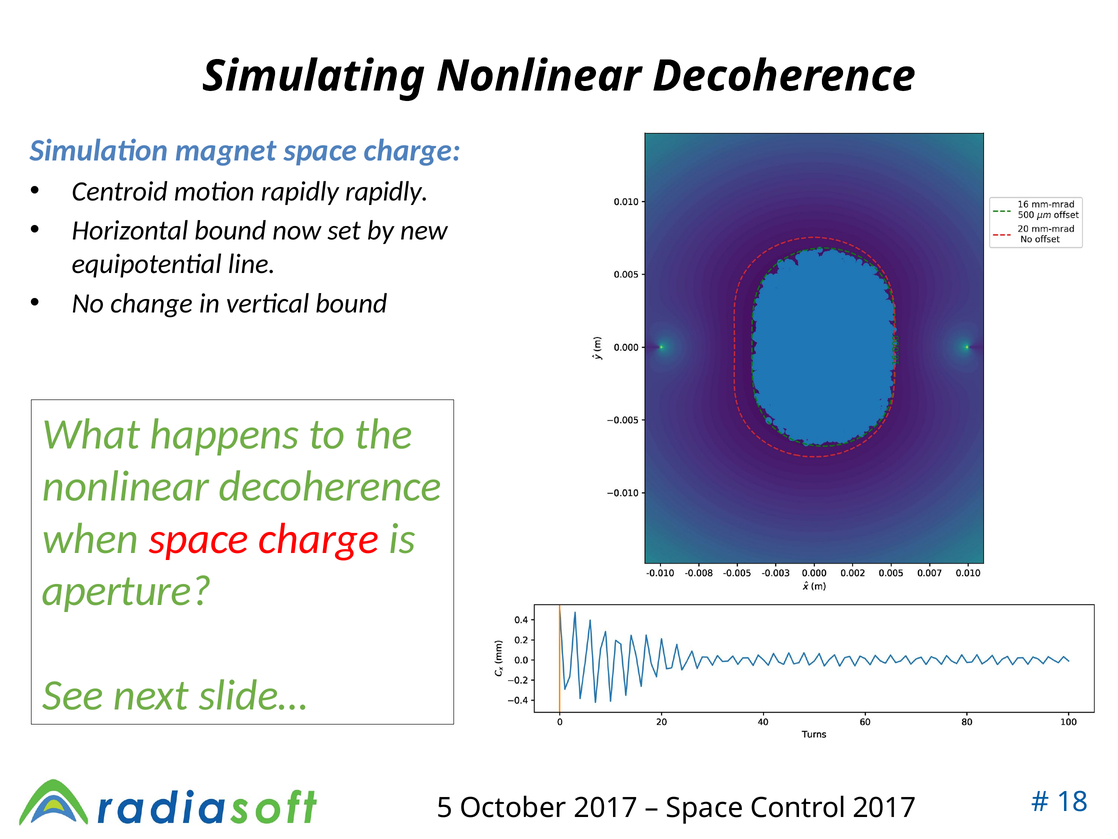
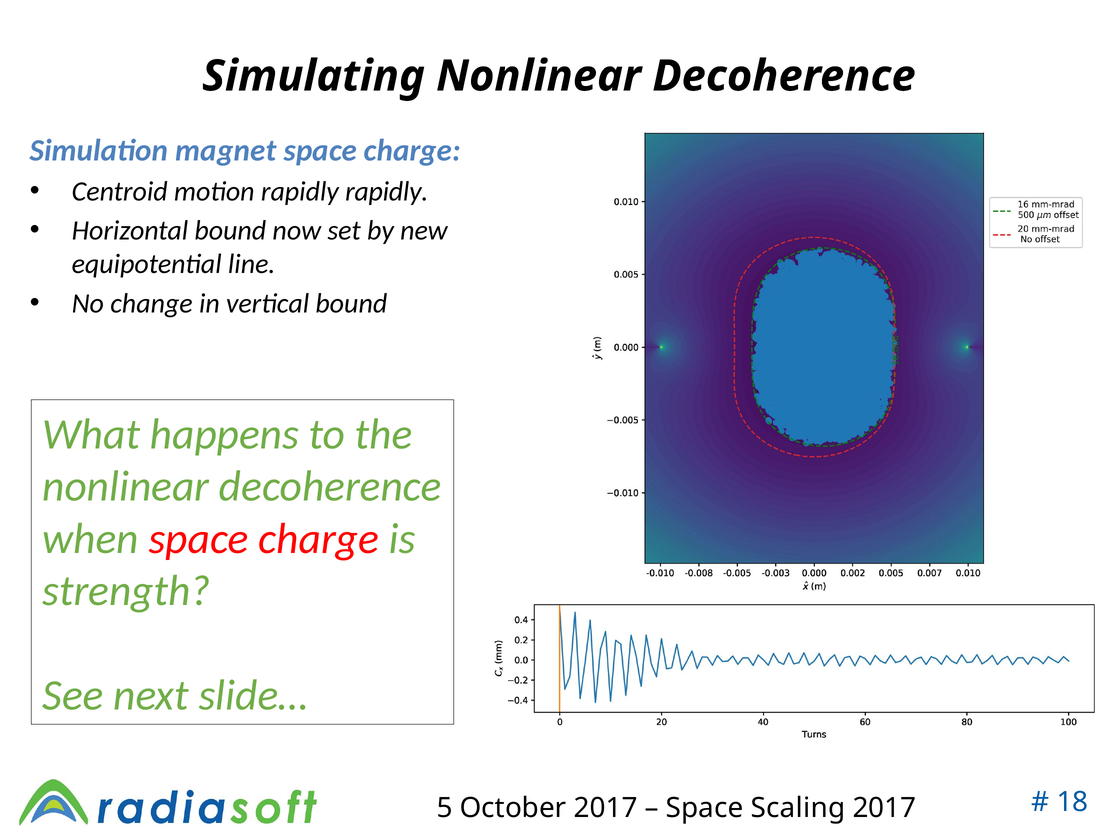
aperture: aperture -> strength (126, 591)
Control: Control -> Scaling (798, 808)
